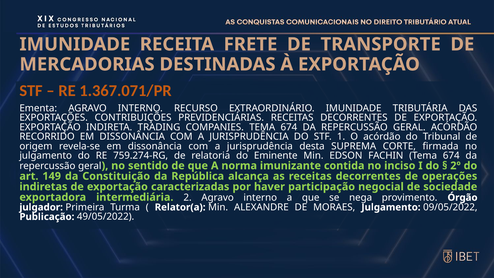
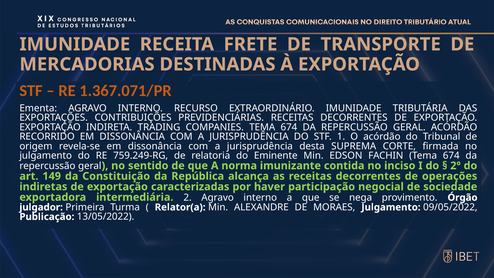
759.274-RG: 759.274-RG -> 759.249-RG (141, 156)
49/05/2022: 49/05/2022 -> 13/05/2022 (106, 217)
